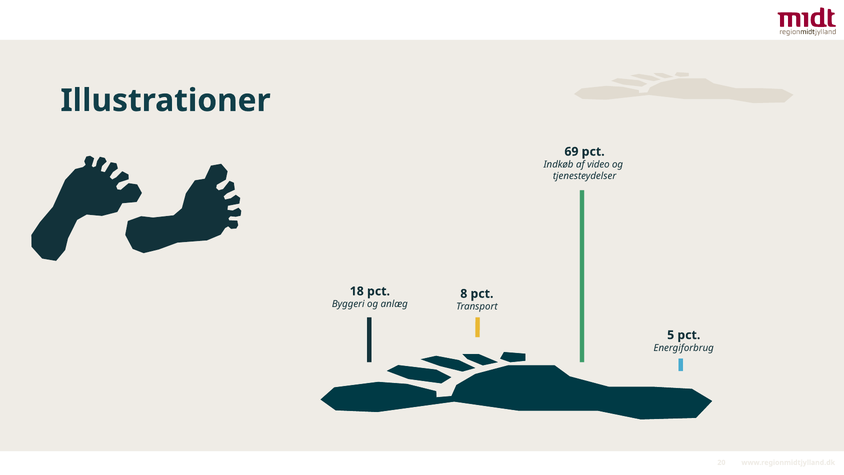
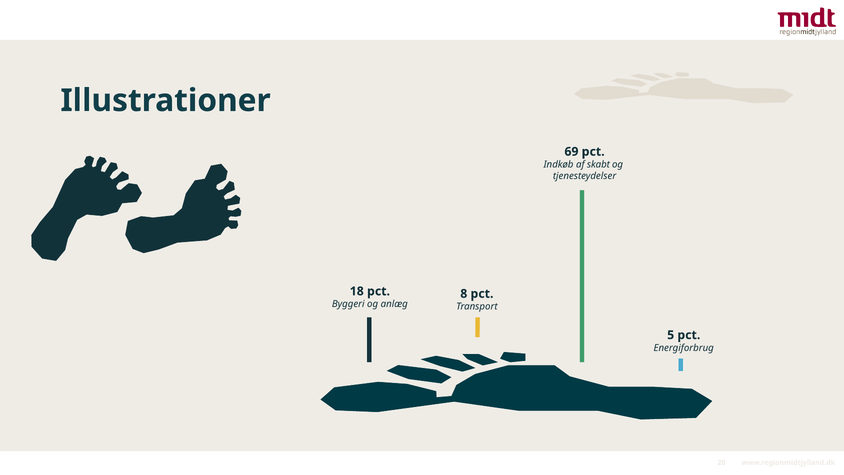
video: video -> skabt (598, 165)
